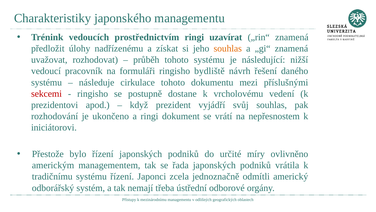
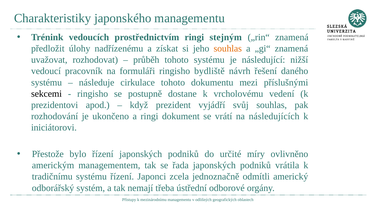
uzavírat: uzavírat -> stejným (226, 37)
sekcemi colour: red -> black (47, 93)
nepřesnostem: nepřesnostem -> následujících (274, 116)
